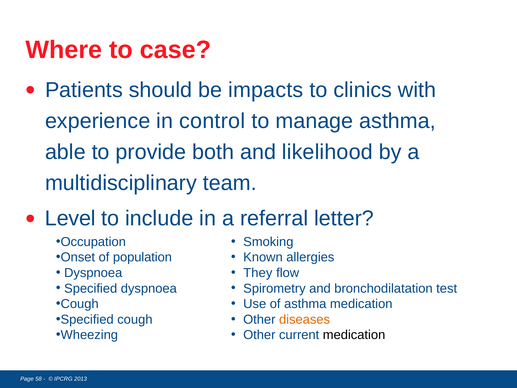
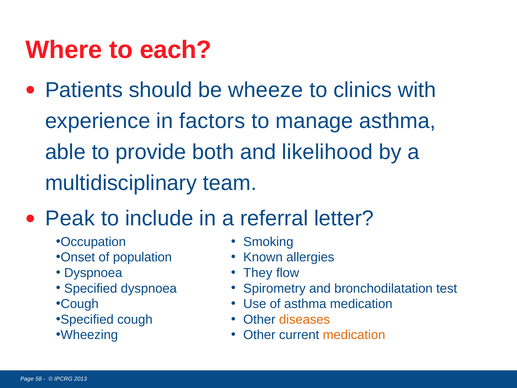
case: case -> each (176, 50)
impacts: impacts -> wheeze (266, 90)
control: control -> factors (212, 121)
Level: Level -> Peak (70, 218)
medication colour: black -> orange (354, 335)
